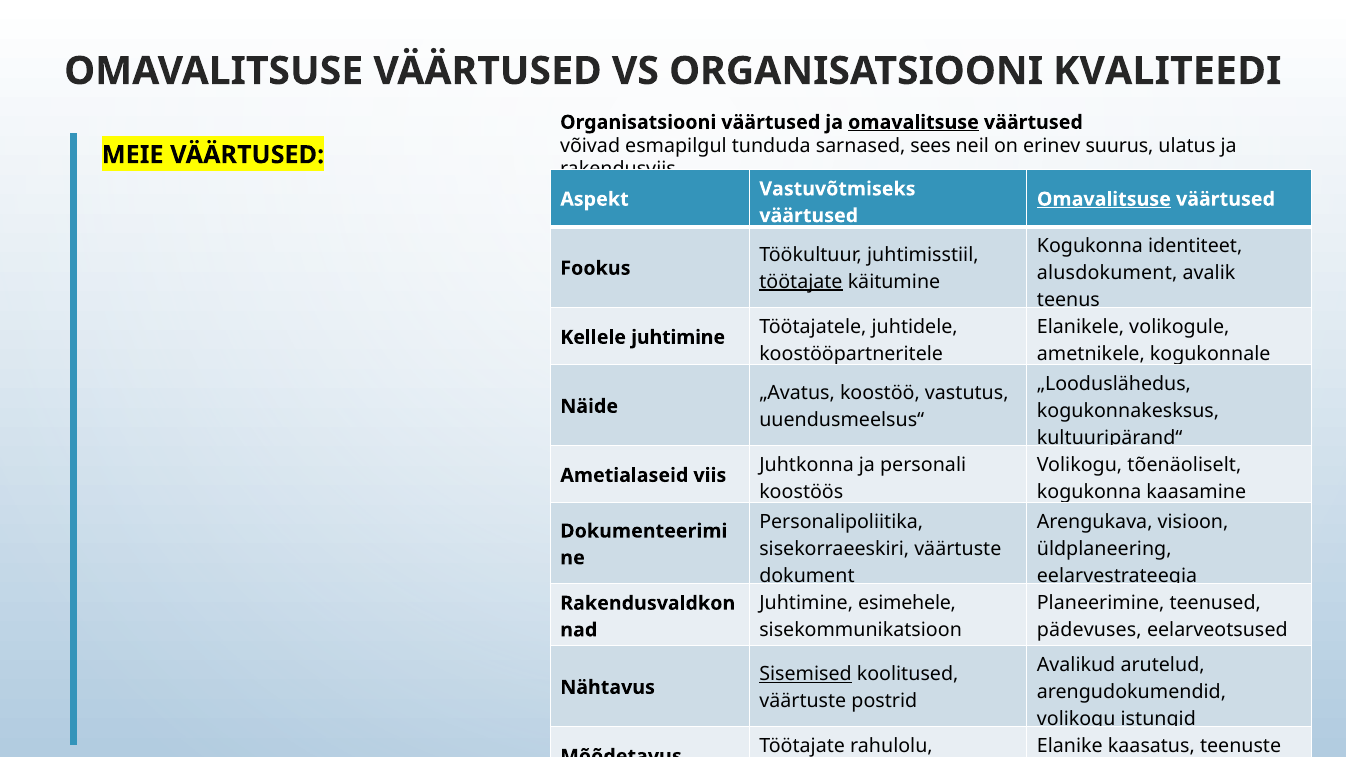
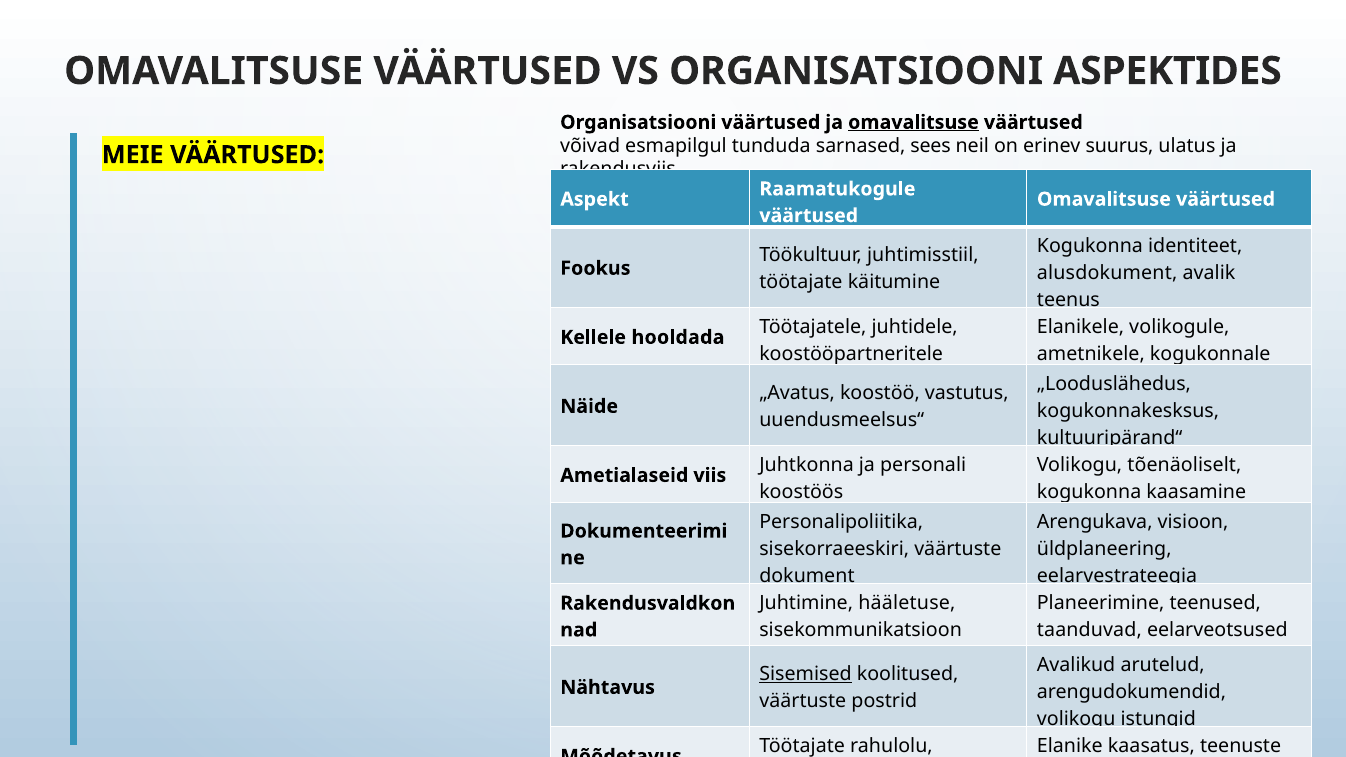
KVALITEEDI: KVALITEEDI -> ASPEKTIDES (1168, 71)
Vastuvõtmiseks: Vastuvõtmiseks -> Raamatukogule (837, 189)
Omavalitsuse underline: present -> none (1104, 199)
töötajate underline: present -> none (801, 282)
Kellele juhtimine: juhtimine -> hooldada (678, 337)
esimehele: esimehele -> hääletuse (907, 603)
pädevuses: pädevuses -> taanduvad (1089, 630)
